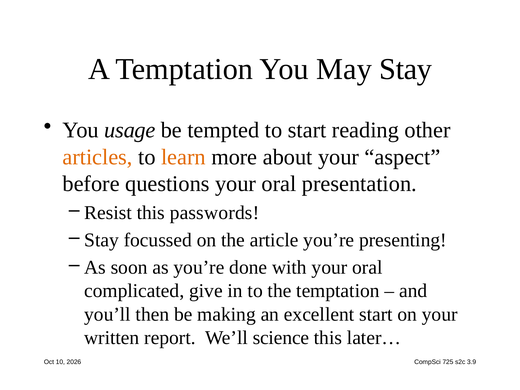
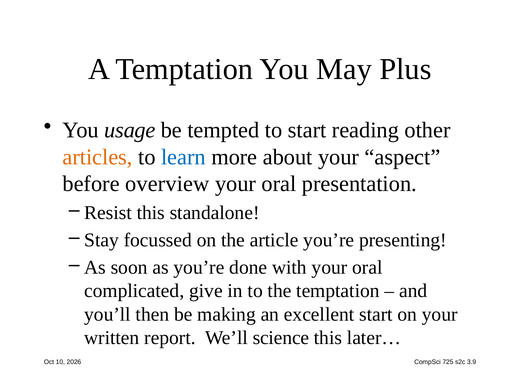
May Stay: Stay -> Plus (406, 69)
learn colour: orange -> blue (183, 157)
questions: questions -> overview (167, 184)
passwords: passwords -> standalone (215, 213)
